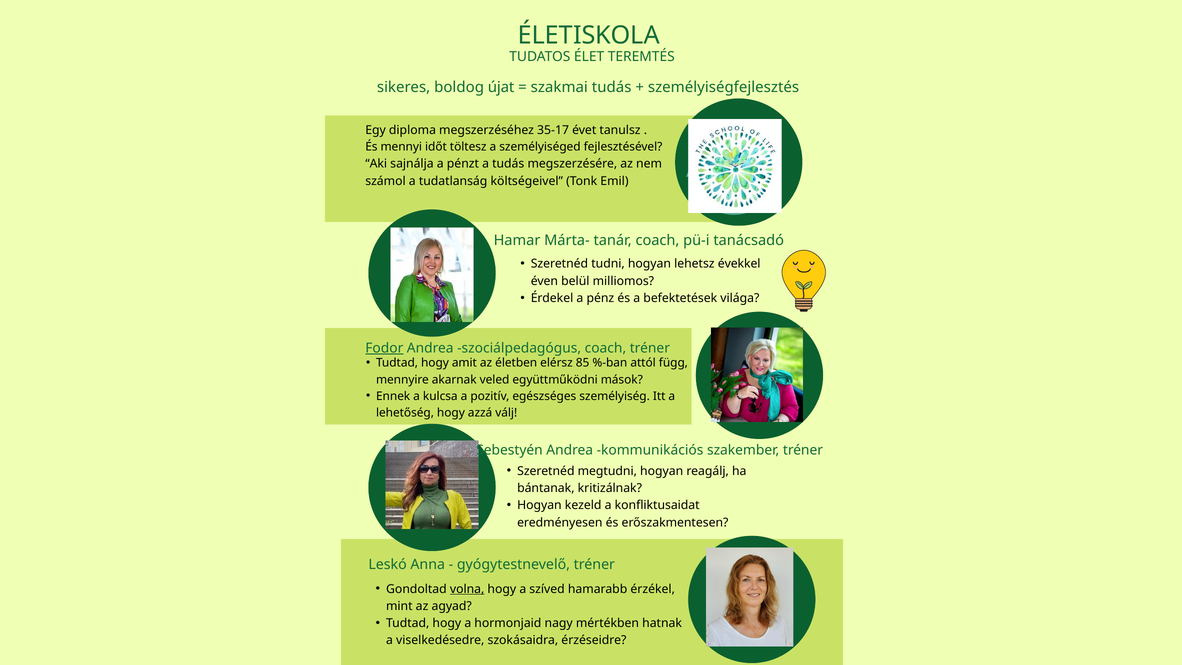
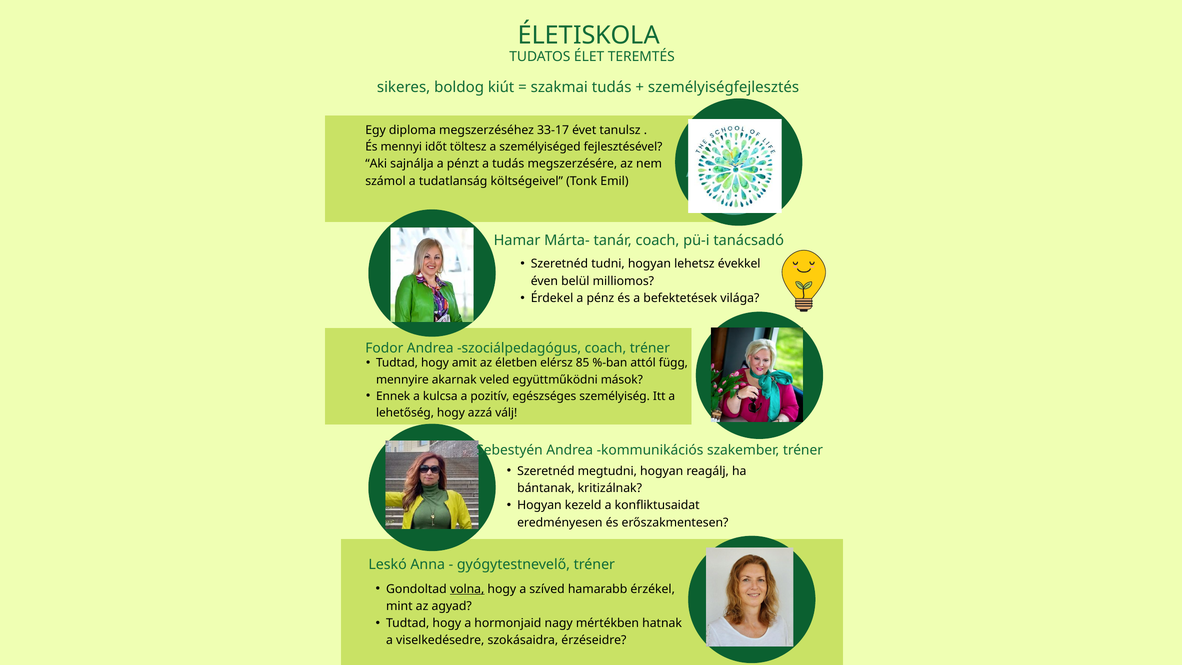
újat: újat -> kiút (501, 87)
35-17: 35-17 -> 33-17 (553, 130)
Fodor underline: present -> none (384, 348)
